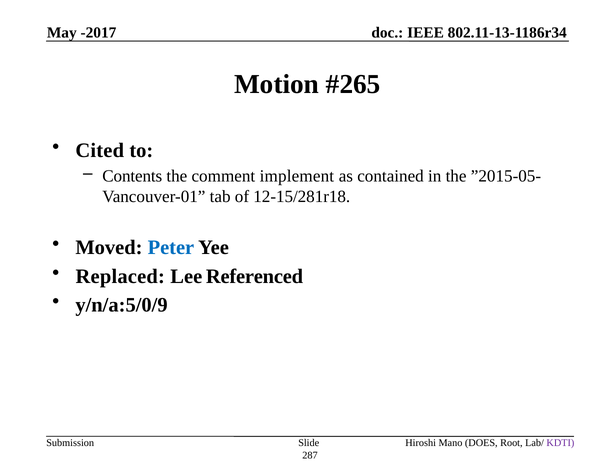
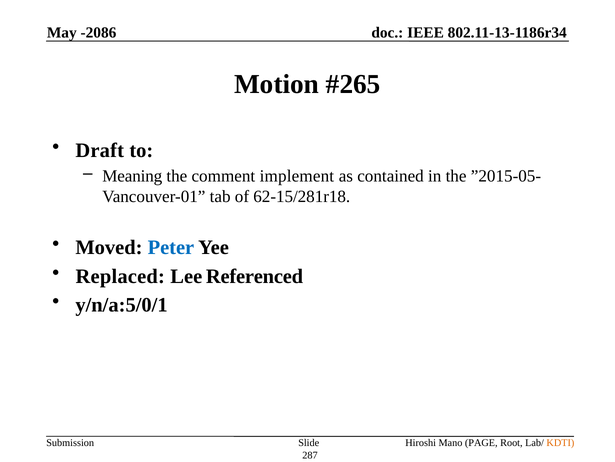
-2017: -2017 -> -2086 (99, 33)
Cited: Cited -> Draft (100, 150)
Contents: Contents -> Meaning (132, 176)
12-15/281r18: 12-15/281r18 -> 62-15/281r18 (302, 196)
y/n/a:5/0/9: y/n/a:5/0/9 -> y/n/a:5/0/1 (122, 305)
DOES: DOES -> PAGE (481, 442)
KDTI colour: purple -> orange (560, 442)
